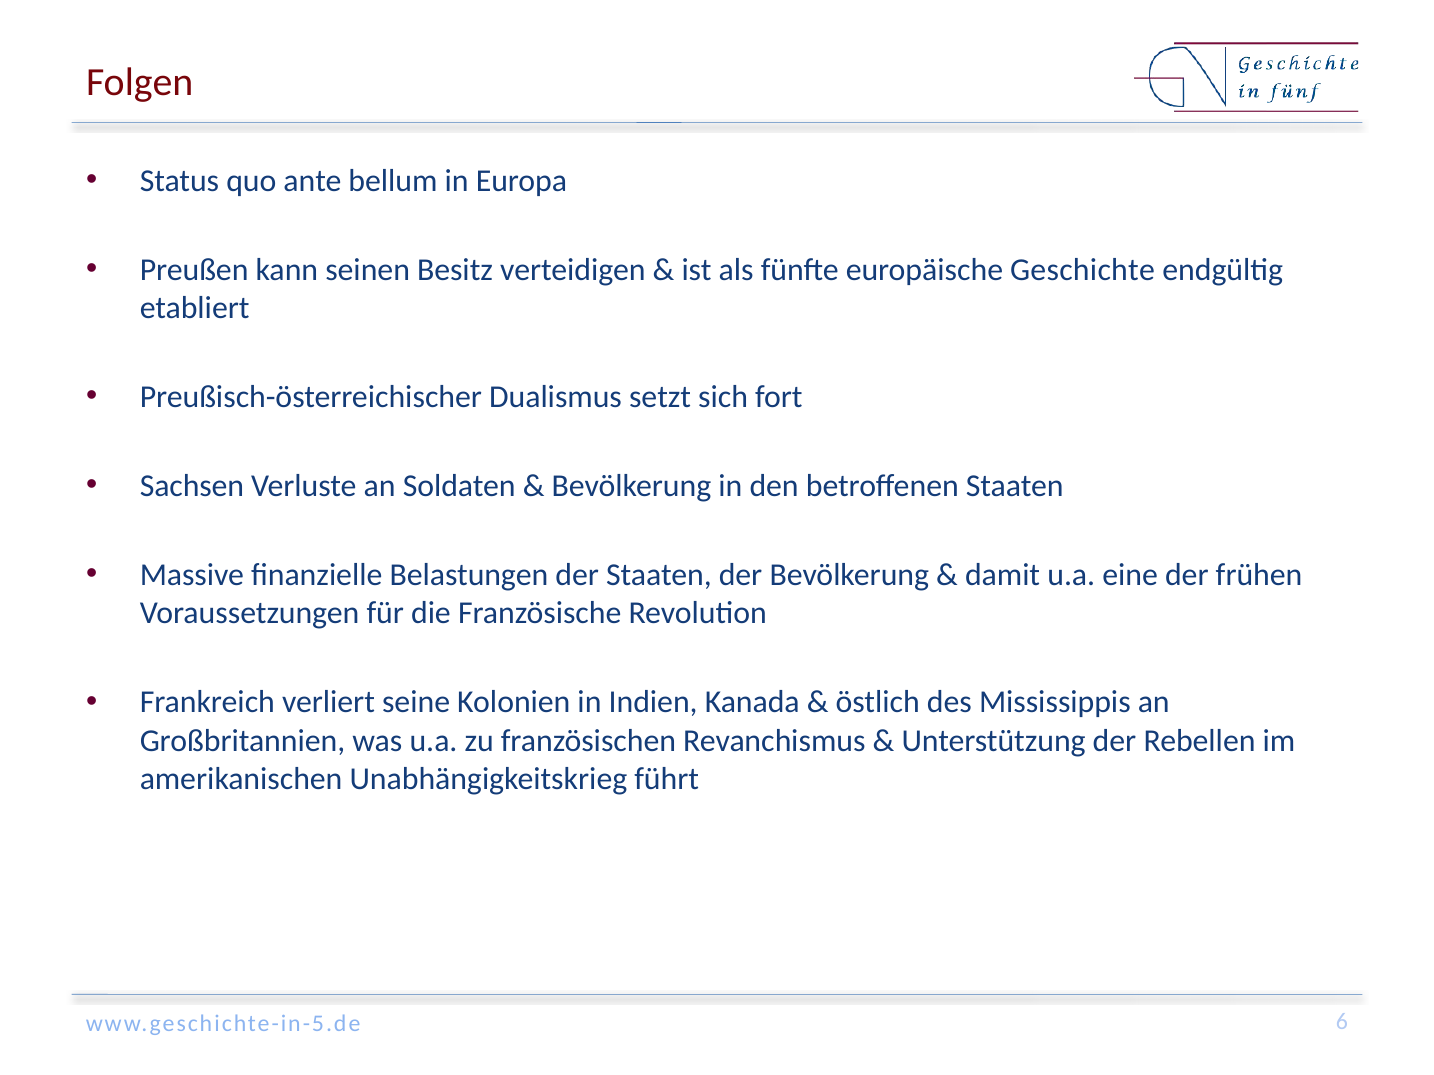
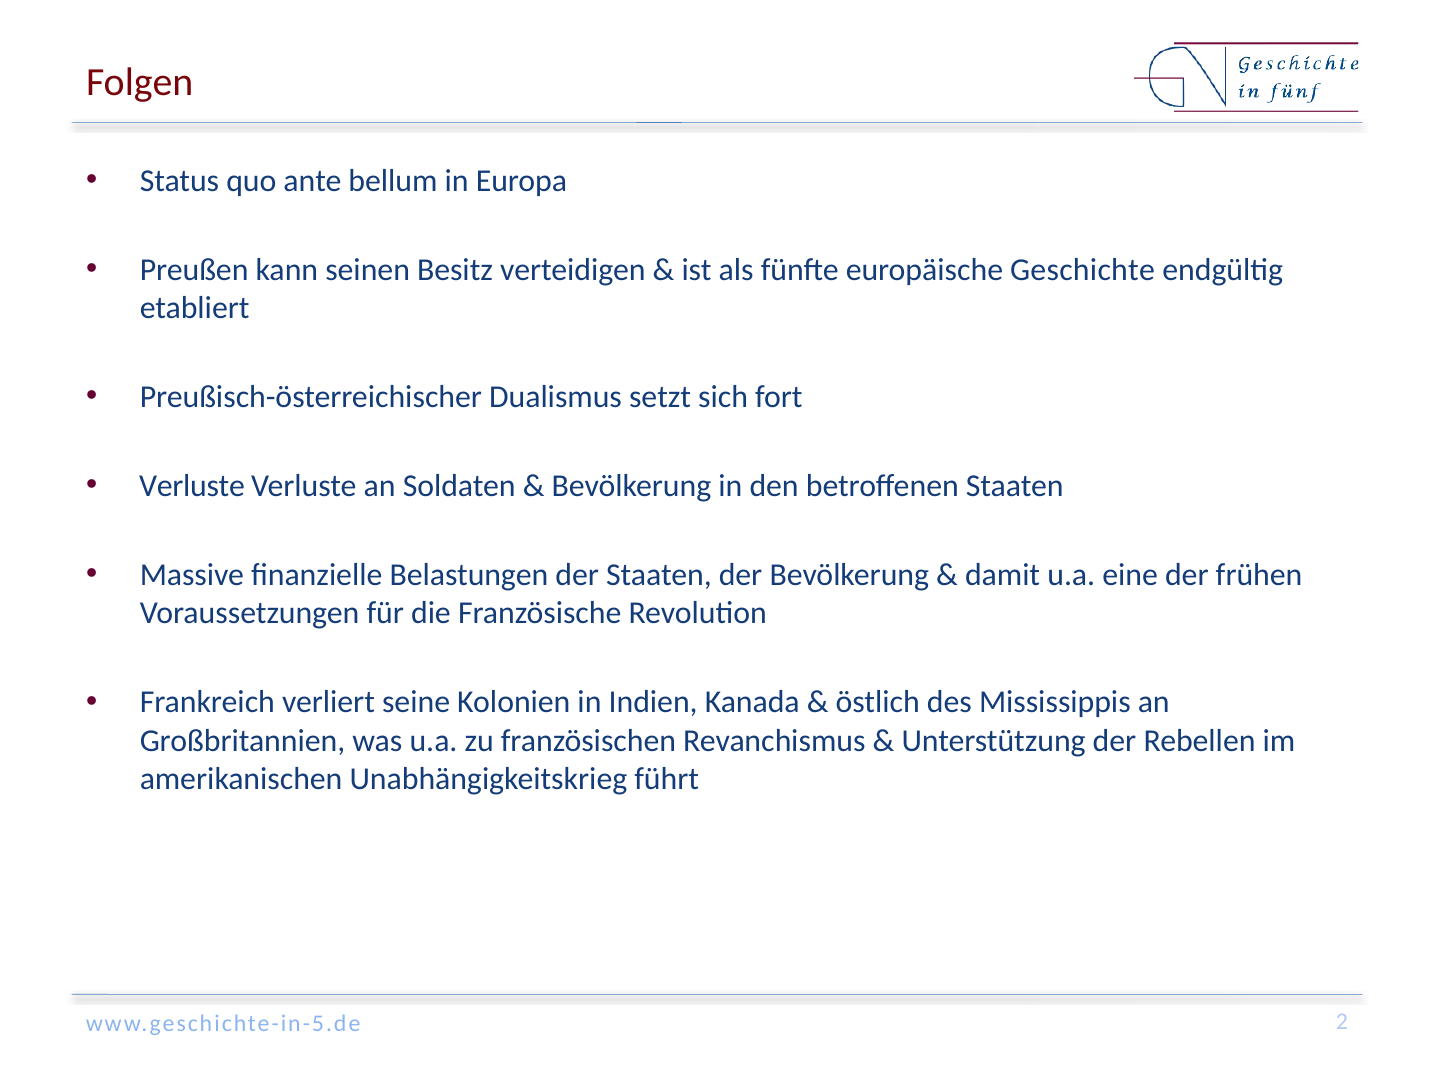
Sachsen: Sachsen -> Verluste (192, 486)
6: 6 -> 2 (1342, 1022)
